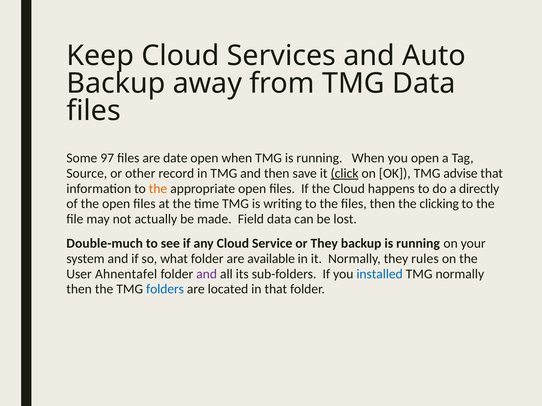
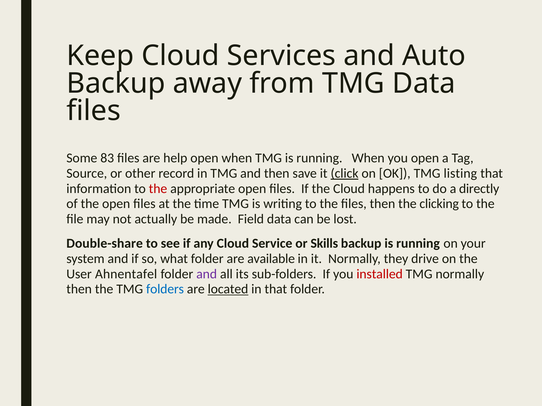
97: 97 -> 83 (107, 158)
date: date -> help (175, 158)
advise: advise -> listing (460, 174)
the colour: orange -> red (158, 189)
Double-much: Double-much -> Double-share (105, 244)
or They: They -> Skills (324, 244)
rules: rules -> drive (425, 259)
installed colour: blue -> red (380, 274)
located underline: none -> present (228, 290)
